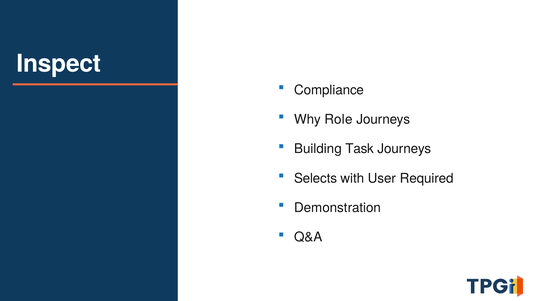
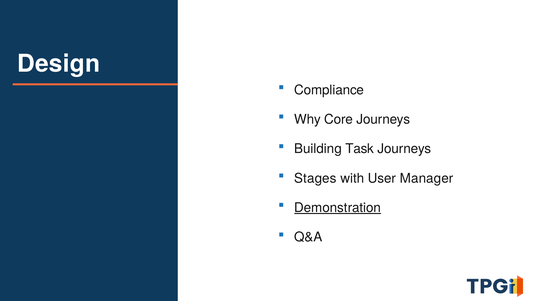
Inspect: Inspect -> Design (59, 64)
Role: Role -> Core (339, 119)
Selects: Selects -> Stages (315, 178)
Required: Required -> Manager (427, 178)
Demonstration underline: none -> present (338, 208)
